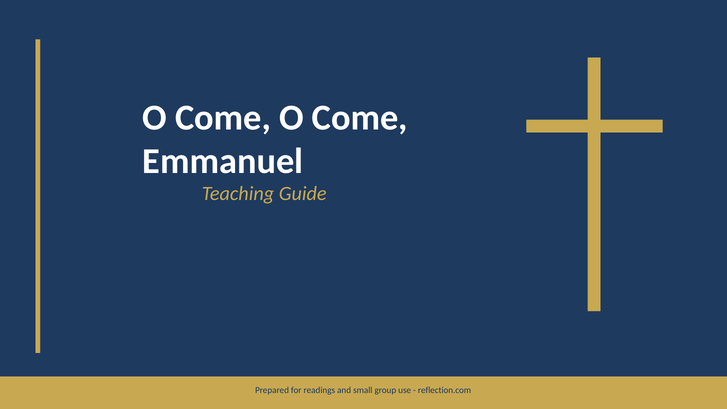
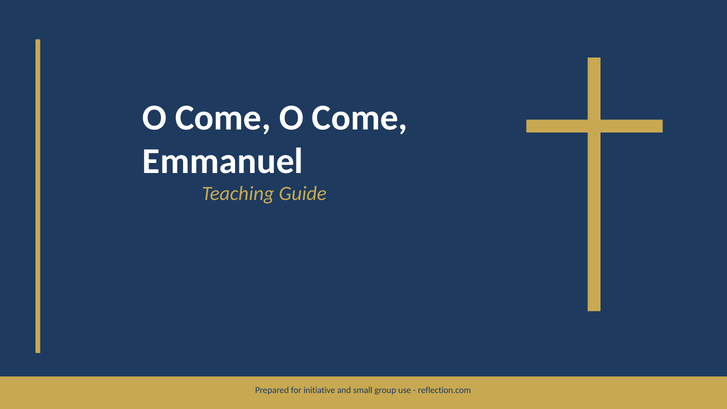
readings: readings -> initiative (319, 390)
